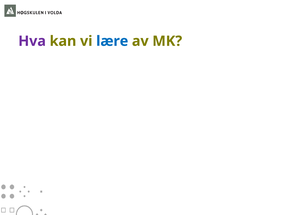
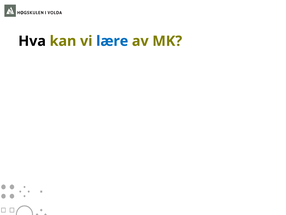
Hva colour: purple -> black (32, 41)
